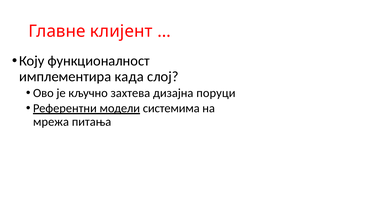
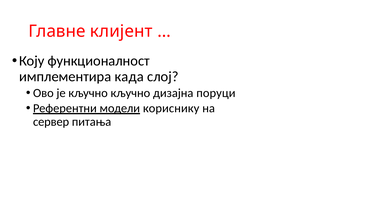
кључно захтева: захтева -> кључно (130, 93)
системима: системима -> кориснику (171, 108)
мрежа: мрежа -> сервер (51, 122)
